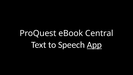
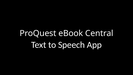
App underline: present -> none (94, 45)
